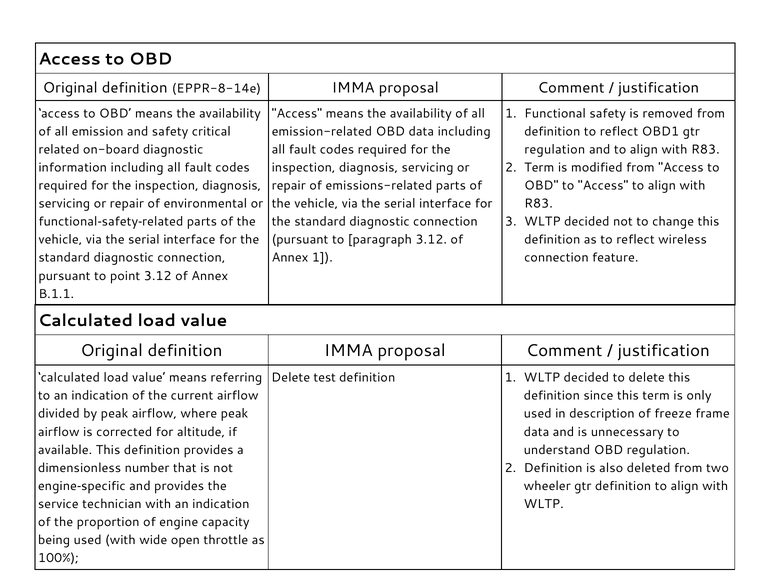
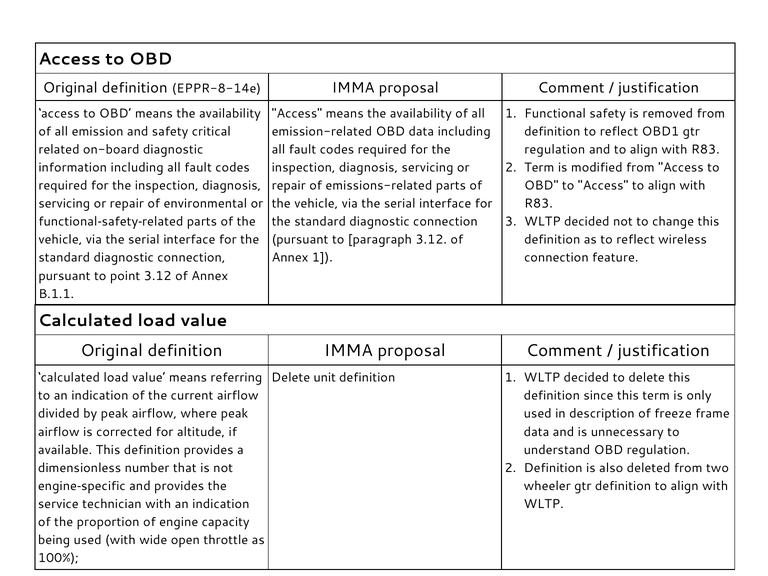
test: test -> unit (325, 378)
